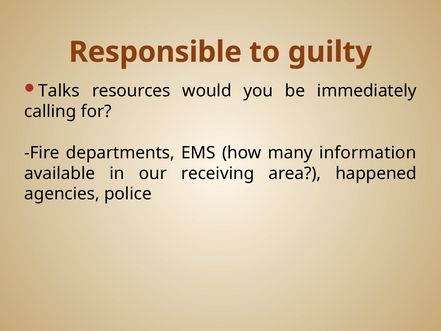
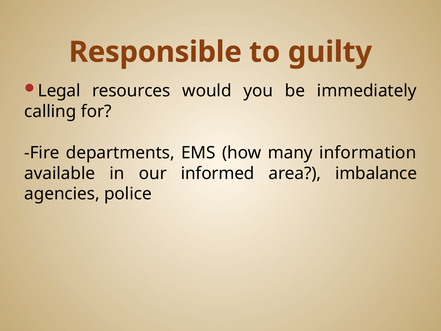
Talks: Talks -> Legal (59, 91)
receiving: receiving -> informed (218, 173)
happened: happened -> imbalance (376, 173)
